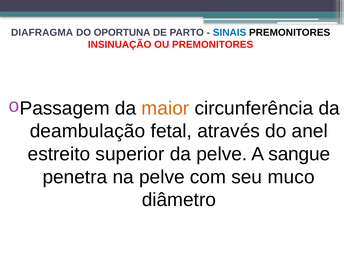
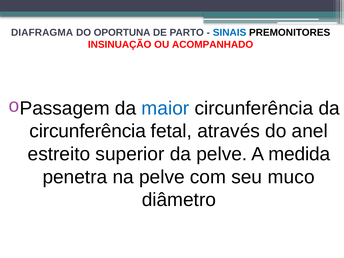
OU PREMONITORES: PREMONITORES -> ACOMPANHADO (213, 45)
maior colour: orange -> blue (165, 108)
deambulação: deambulação -> circunferência (88, 131)
sangue: sangue -> medida (299, 154)
